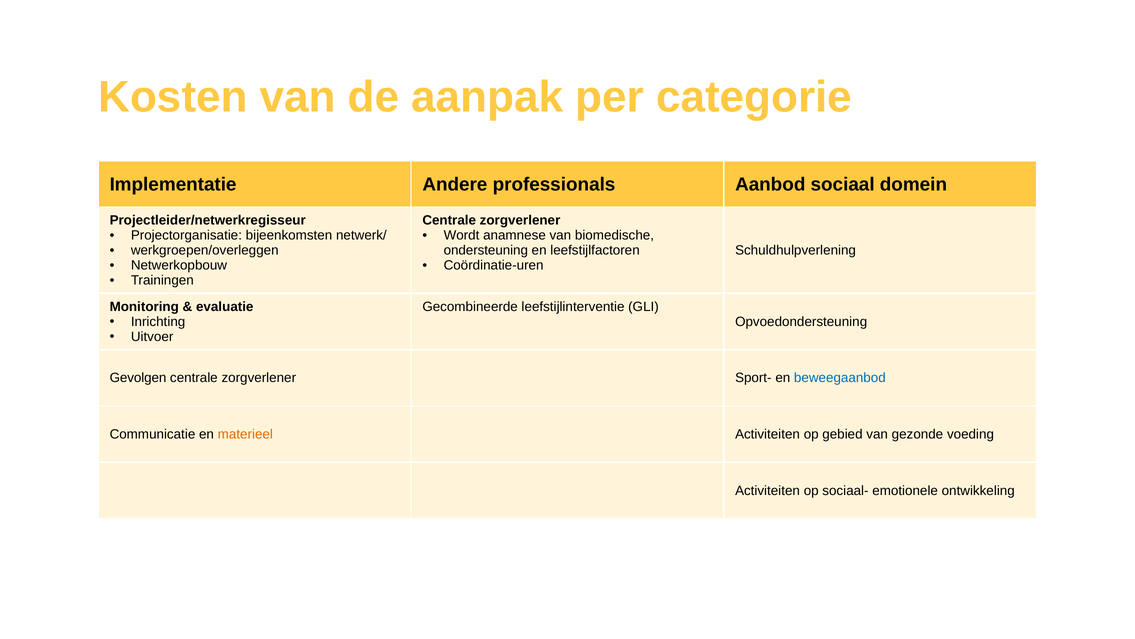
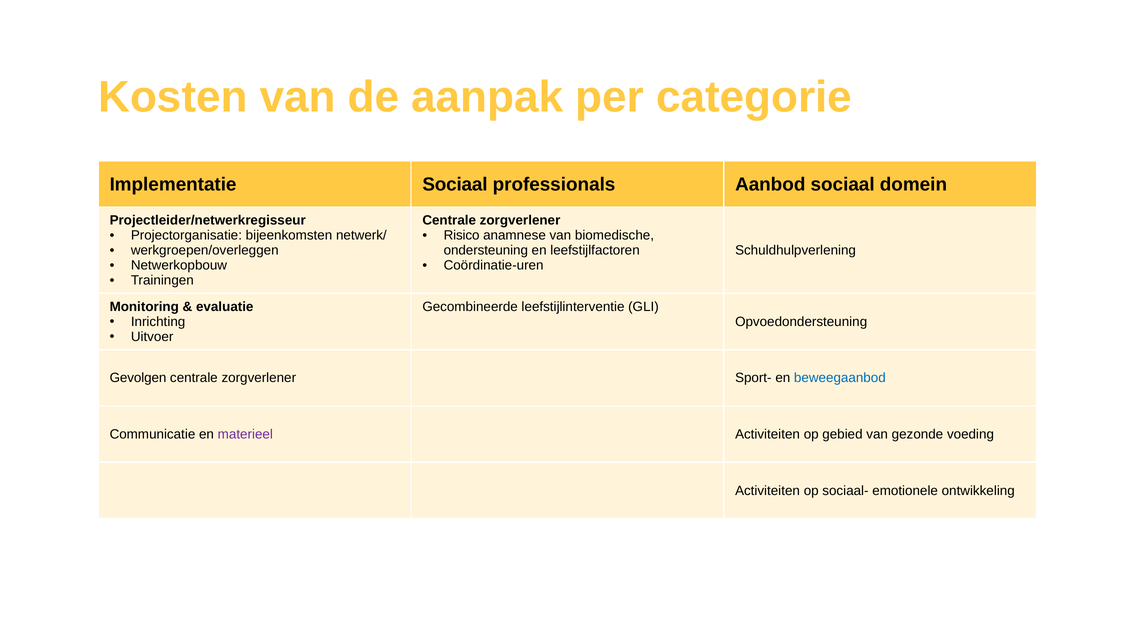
Implementatie Andere: Andere -> Sociaal (455, 184)
Wordt: Wordt -> Risico (462, 235)
materieel colour: orange -> purple (245, 434)
